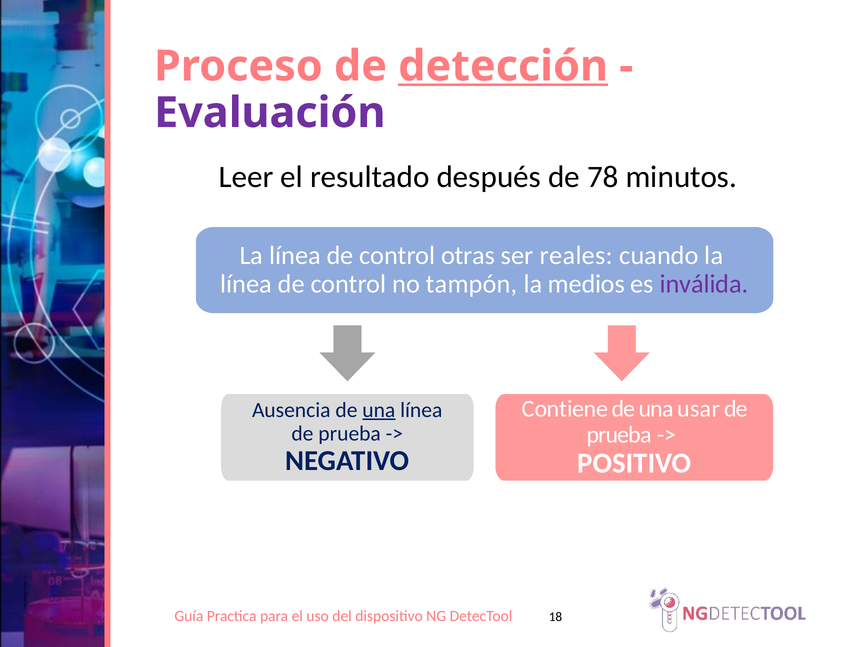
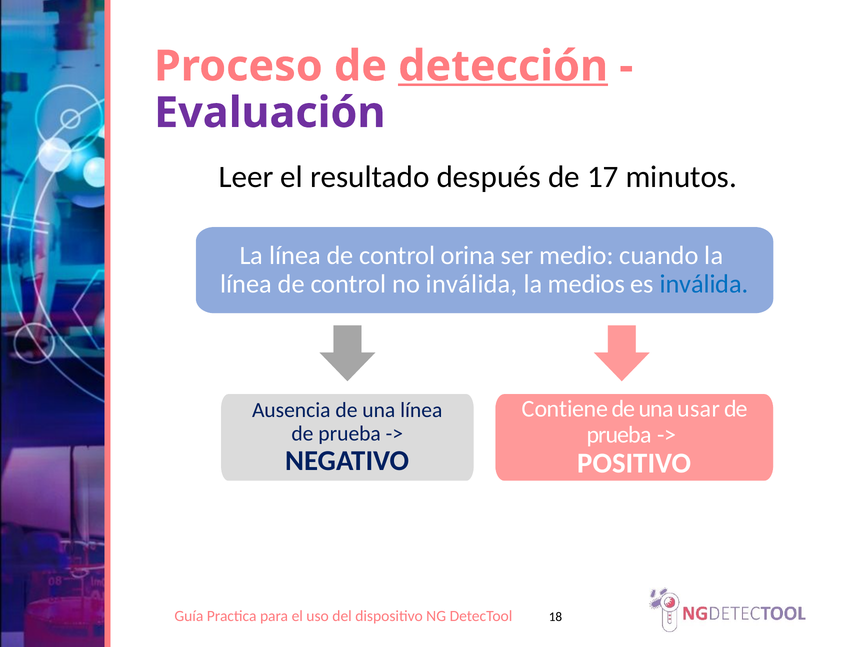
78: 78 -> 17 (603, 177)
otras: otras -> orina (468, 256)
reales: reales -> medio (577, 256)
no tampón: tampón -> inválida (472, 284)
inválida colour: purple -> blue (704, 284)
una underline: present -> none (379, 410)
